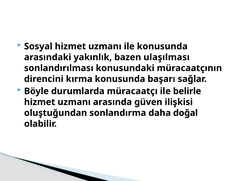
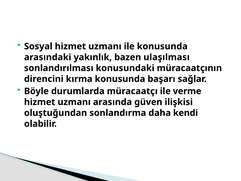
belirle: belirle -> verme (187, 91)
doğal: doğal -> kendi (186, 113)
